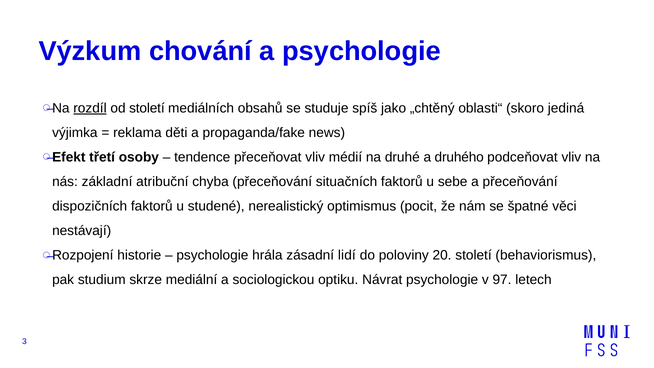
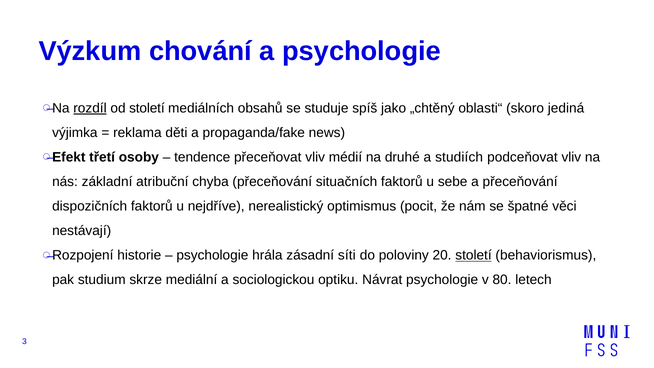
druhého: druhého -> studiích (459, 157)
studené: studené -> nejdříve (216, 206)
lidí: lidí -> síti (347, 255)
století underline: none -> present (473, 255)
97: 97 -> 80 (502, 280)
